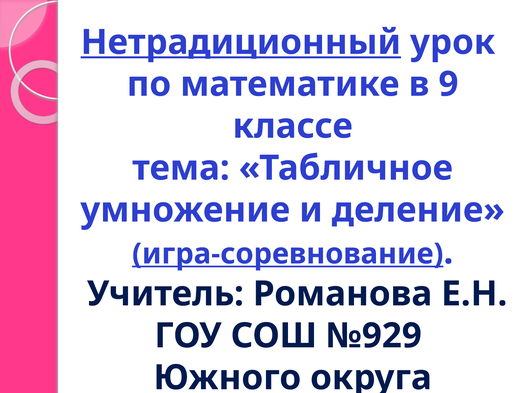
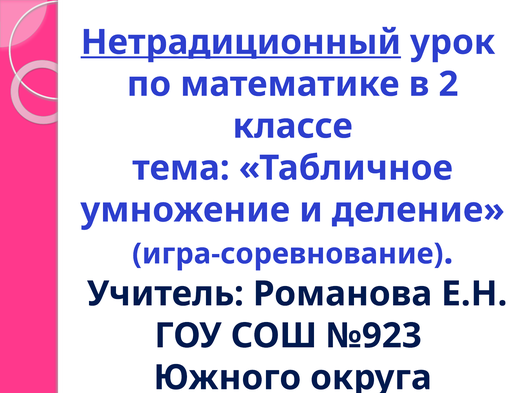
9: 9 -> 2 (448, 84)
игра-соревнование underline: present -> none (288, 254)
№929: №929 -> №923 (374, 336)
